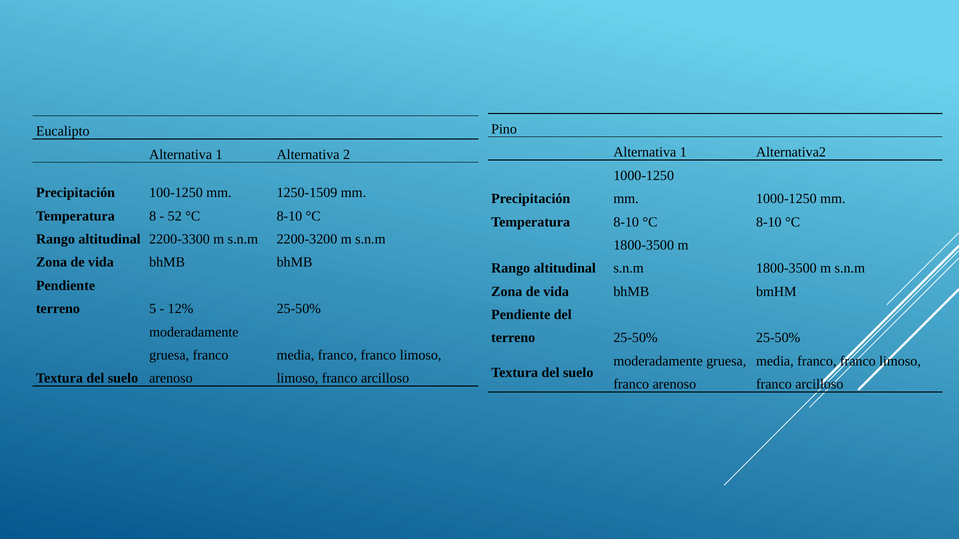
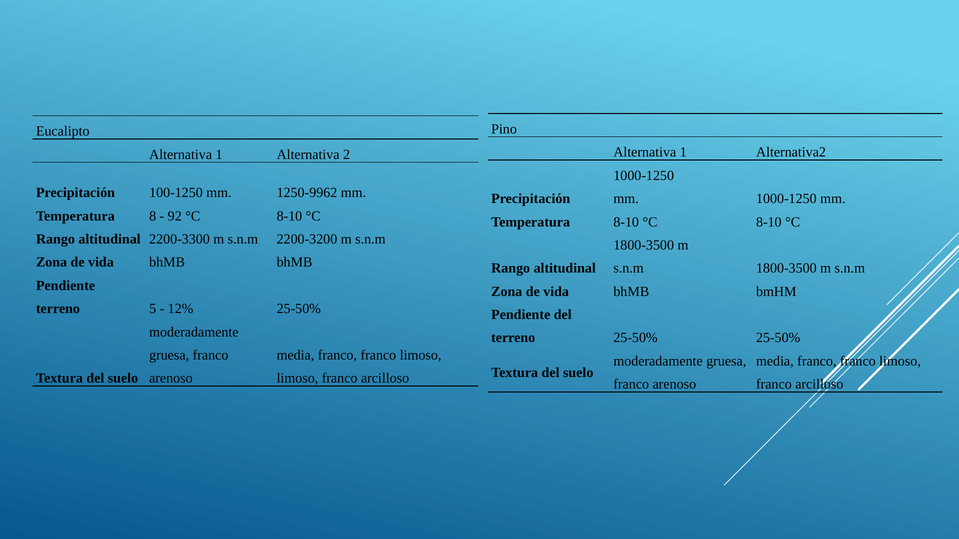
1250-1509: 1250-1509 -> 1250-9962 (307, 193)
52: 52 -> 92 (175, 216)
